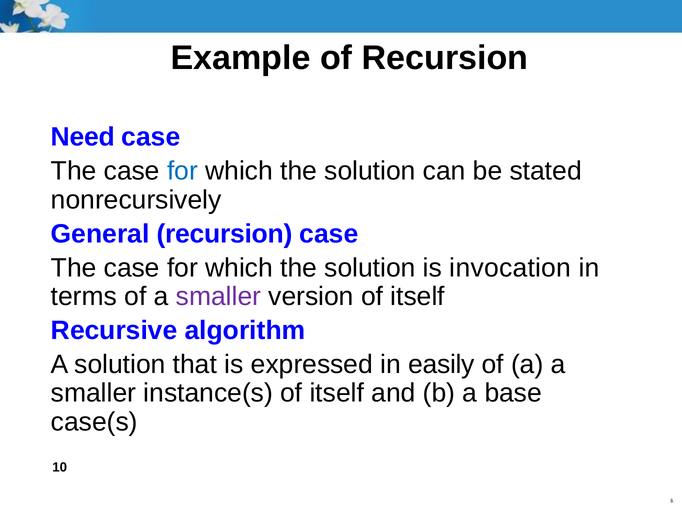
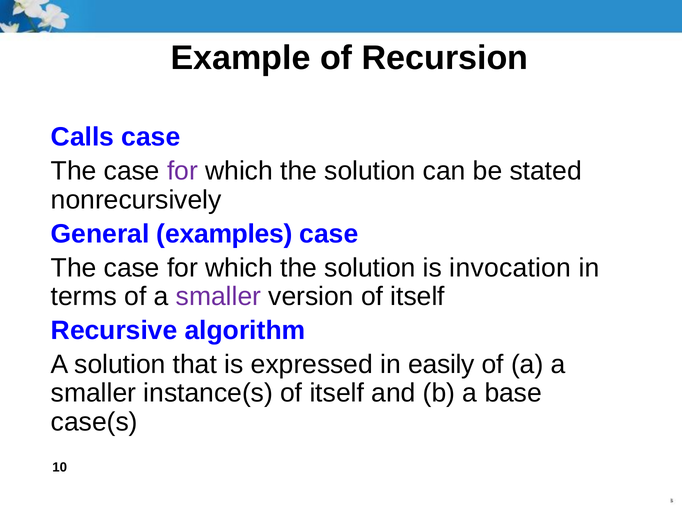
Need: Need -> Calls (83, 137)
for colour: blue -> purple (183, 171)
General recursion: recursion -> examples (225, 234)
